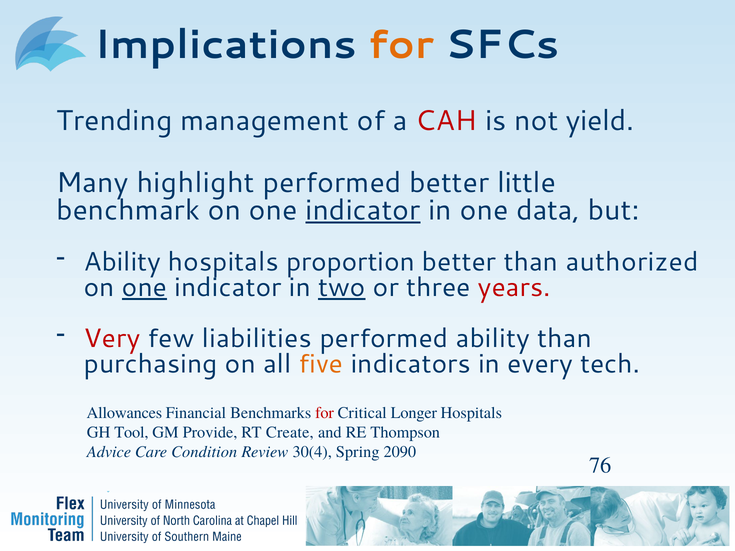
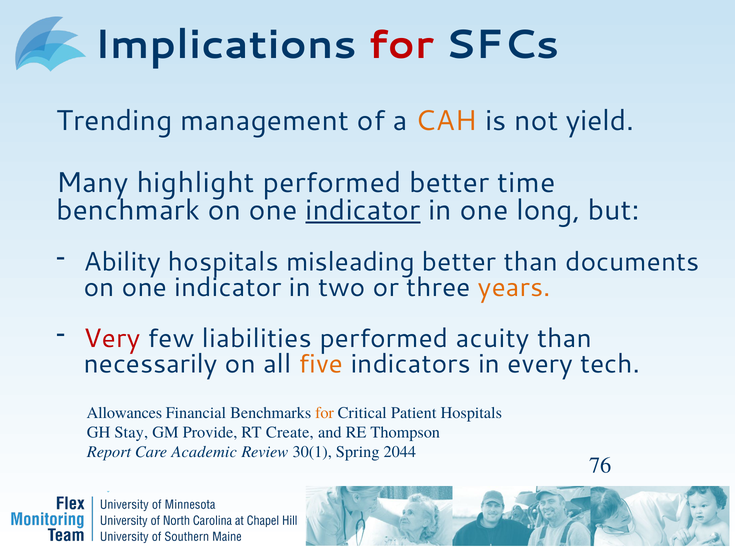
for colour: orange -> red (401, 45)
CAH colour: red -> orange (446, 121)
little: little -> time (526, 183)
data: data -> long (548, 210)
proportion: proportion -> misleading (350, 262)
authorized: authorized -> documents (632, 262)
one underline: present -> none (145, 288)
two underline: present -> none (342, 288)
years colour: red -> orange (514, 288)
performed ability: ability -> acuity (493, 339)
purchasing: purchasing -> necessarily (151, 364)
for colour: red -> orange (325, 413)
Longer: Longer -> Patient (414, 413)
Tool: Tool -> Stay (131, 433)
Advice: Advice -> Report (109, 452)
Condition: Condition -> Academic (204, 452)
30(4: 30(4 -> 30(1 (312, 452)
2090: 2090 -> 2044 (400, 452)
